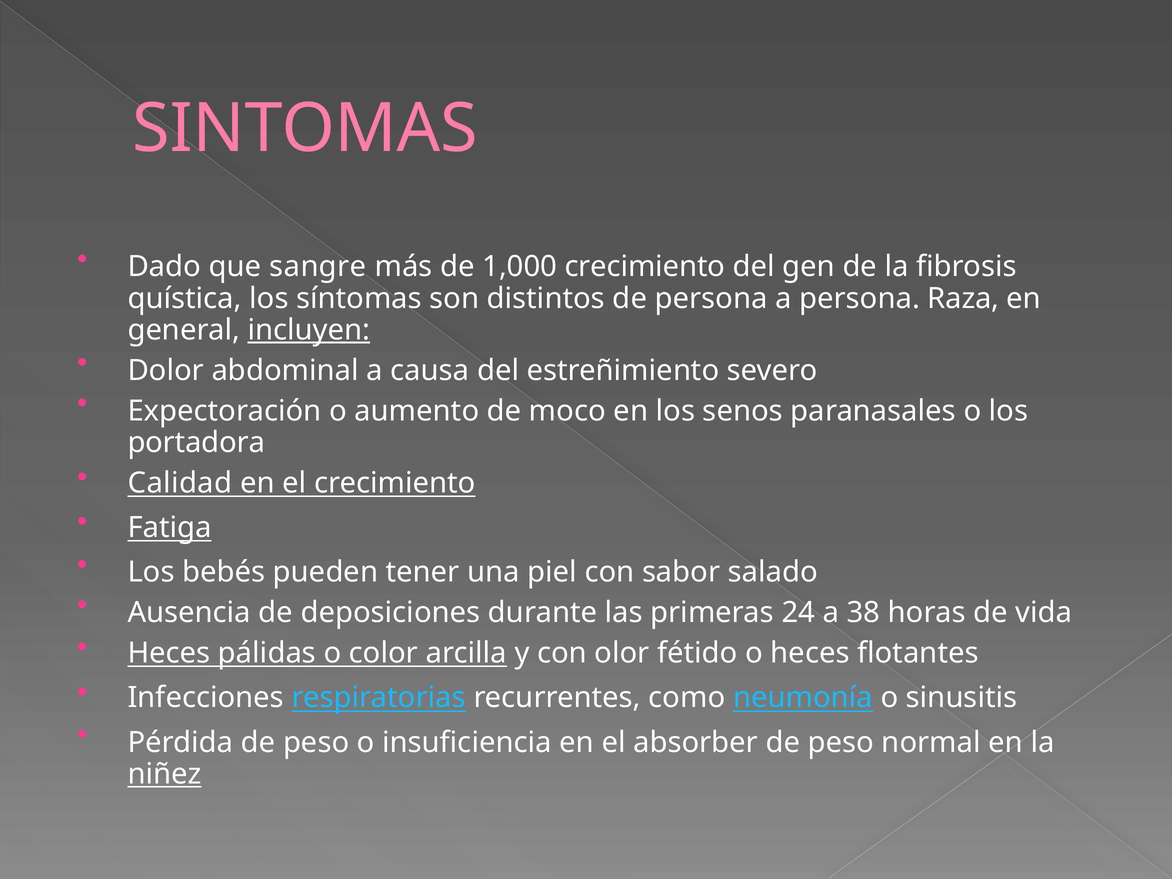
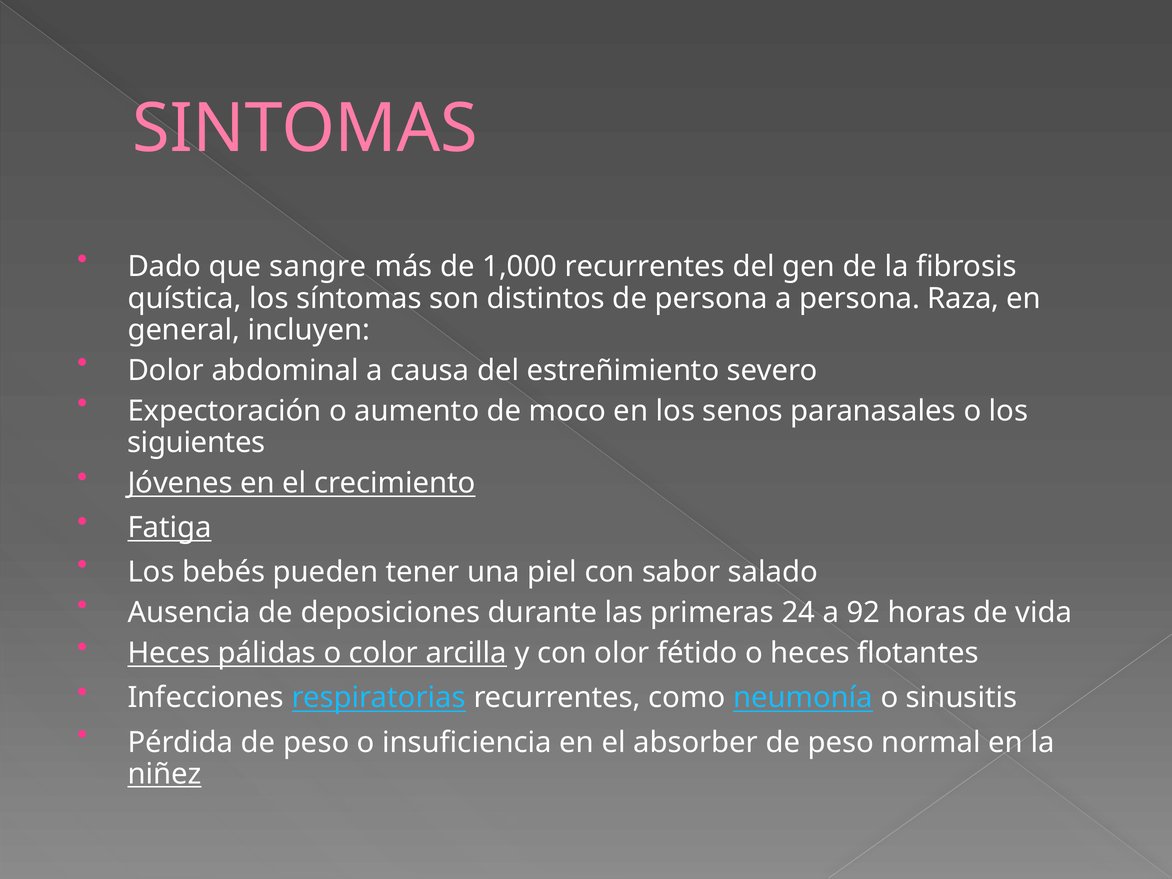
1,000 crecimiento: crecimiento -> recurrentes (645, 267)
incluyen underline: present -> none (309, 330)
portadora: portadora -> siguientes (196, 443)
Calidad: Calidad -> Jóvenes (180, 483)
38: 38 -> 92 (863, 613)
